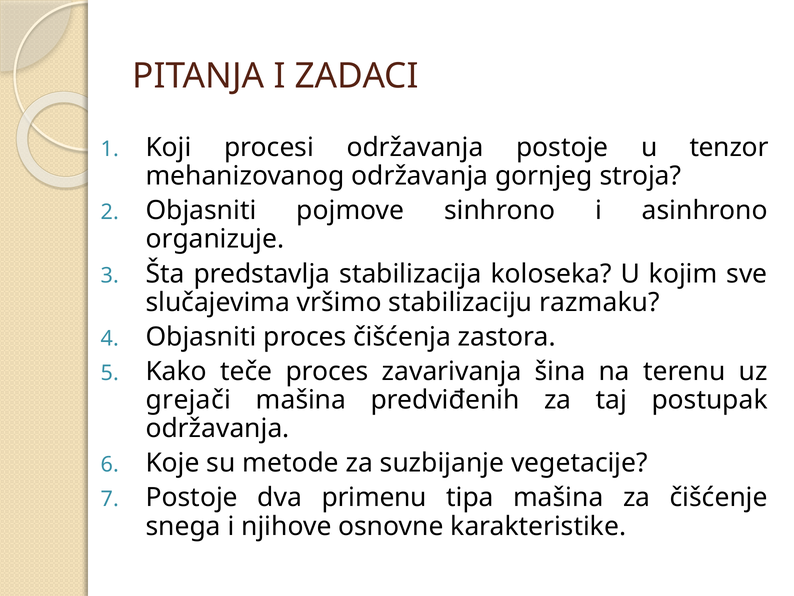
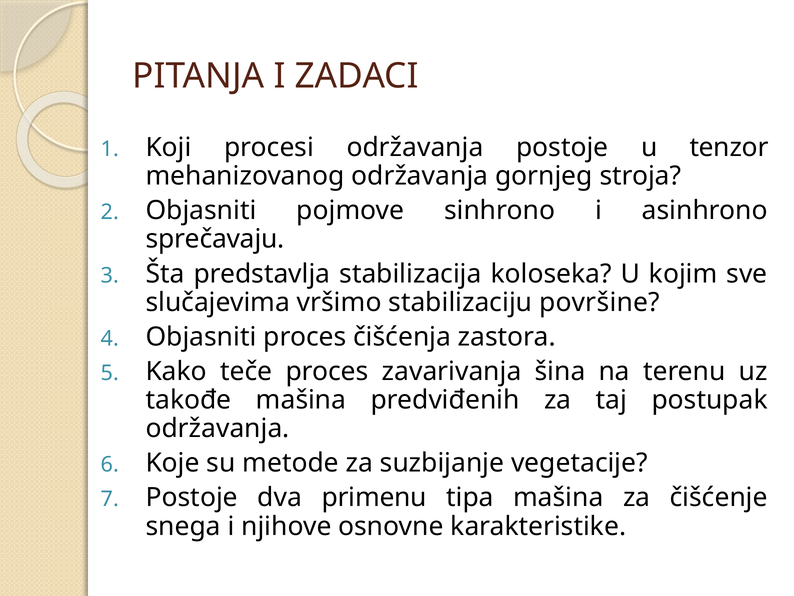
organizuje: organizuje -> sprečavaju (215, 239)
razmaku: razmaku -> površine (599, 302)
grejači: grejači -> takođe (189, 400)
